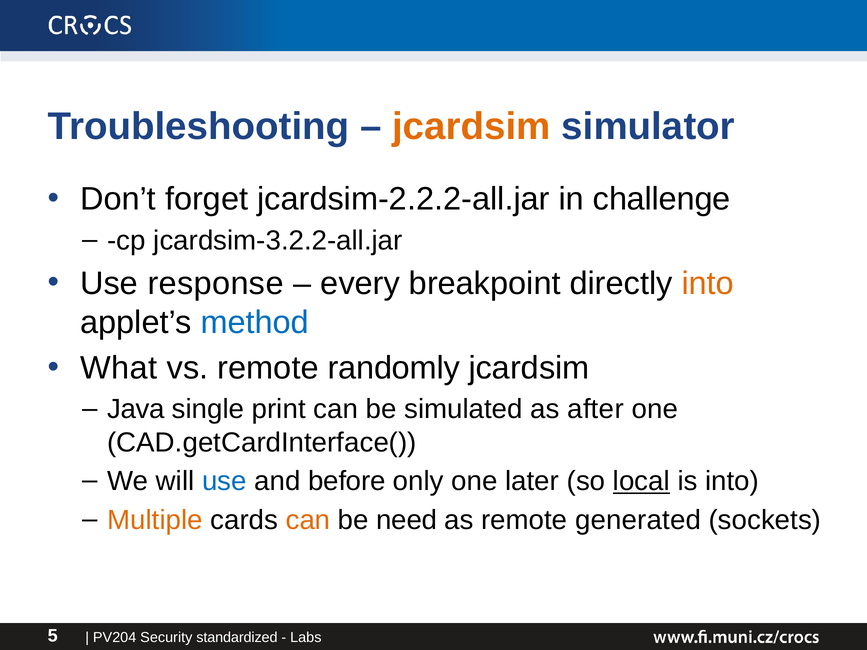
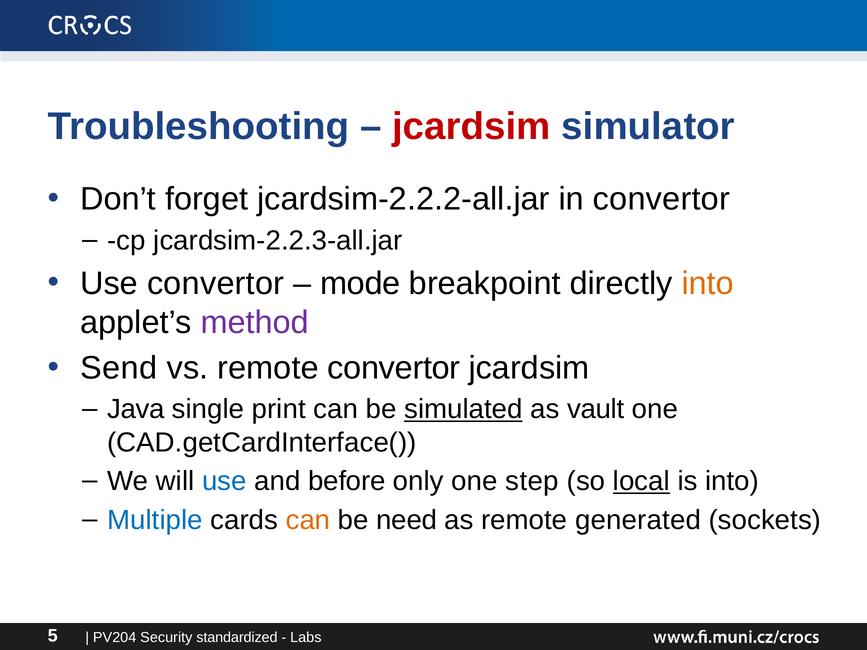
jcardsim colour: orange -> red (472, 126)
in challenge: challenge -> convertor (662, 199)
jcardsim-3.2.2-all.jar: jcardsim-3.2.2-all.jar -> jcardsim-2.2.3-all.jar (278, 241)
Use response: response -> convertor (216, 284)
every: every -> mode (360, 284)
method colour: blue -> purple (255, 323)
What: What -> Send (119, 368)
remote randomly: randomly -> convertor (394, 368)
simulated underline: none -> present (463, 410)
after: after -> vault (596, 410)
later: later -> step (532, 481)
Multiple colour: orange -> blue (155, 520)
